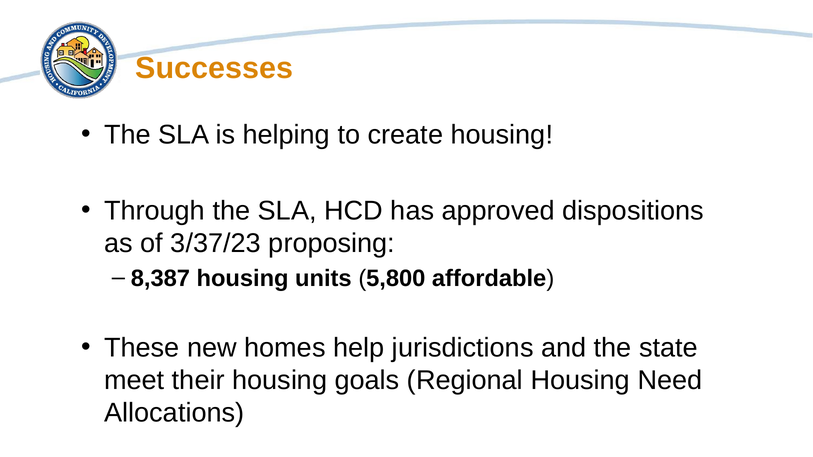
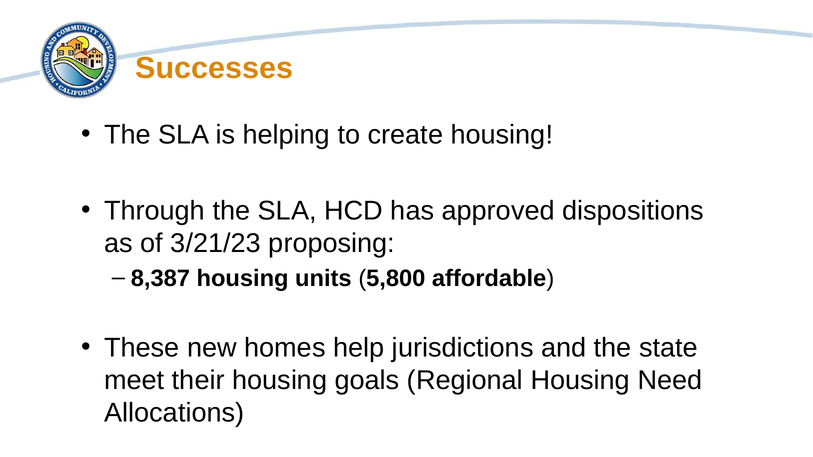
3/37/23: 3/37/23 -> 3/21/23 (216, 244)
